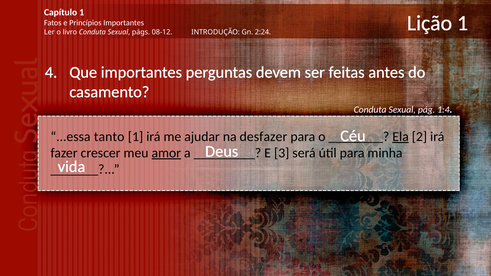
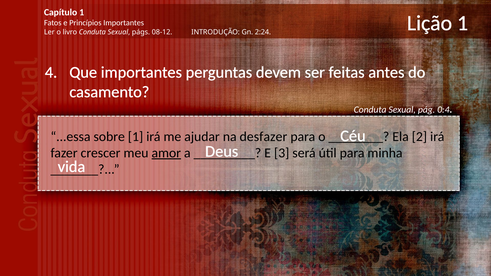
1:4: 1:4 -> 0:4 (443, 110)
tanto: tanto -> sobre (109, 137)
Ela underline: present -> none (401, 137)
